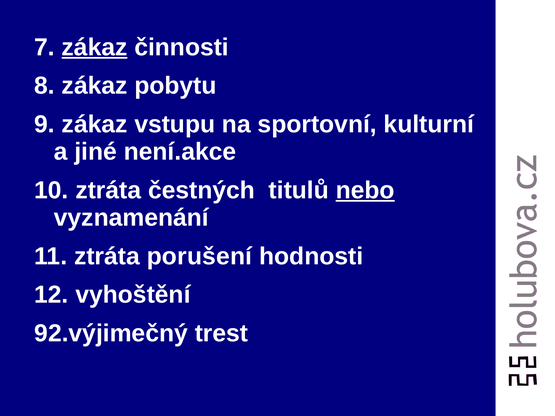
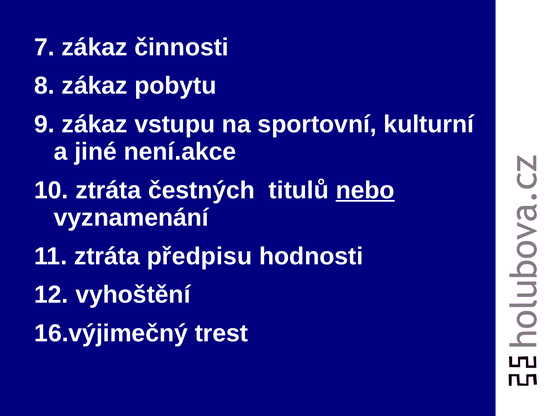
zákaz underline: present -> none (95, 47)
porušení: porušení -> předpisu (199, 256)
92.výjimečný: 92.výjimečný -> 16.výjimečný (111, 333)
